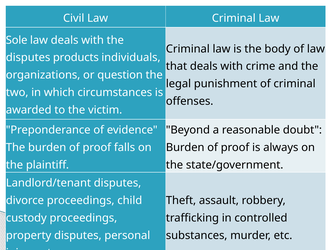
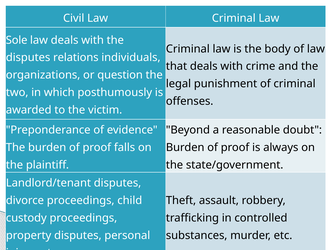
products: products -> relations (76, 58)
circumstances: circumstances -> posthumously (115, 93)
